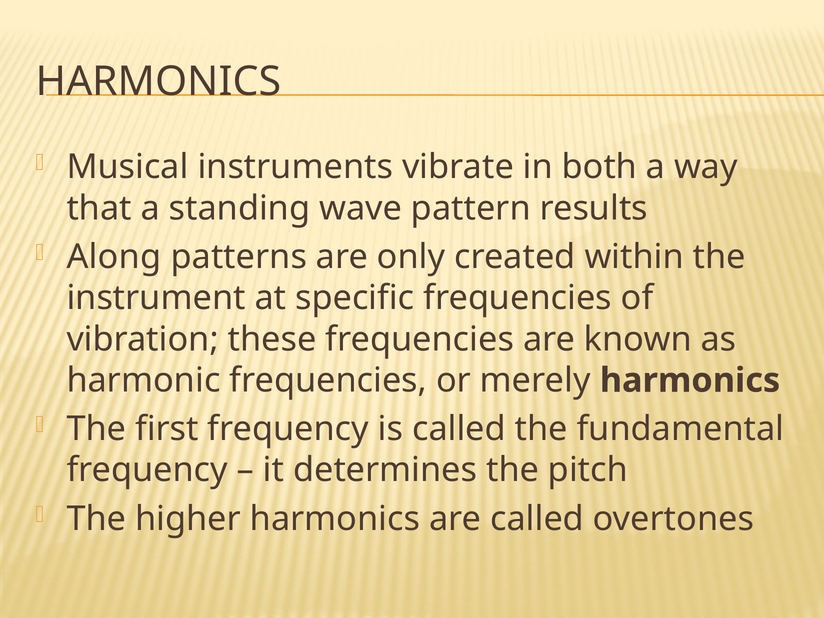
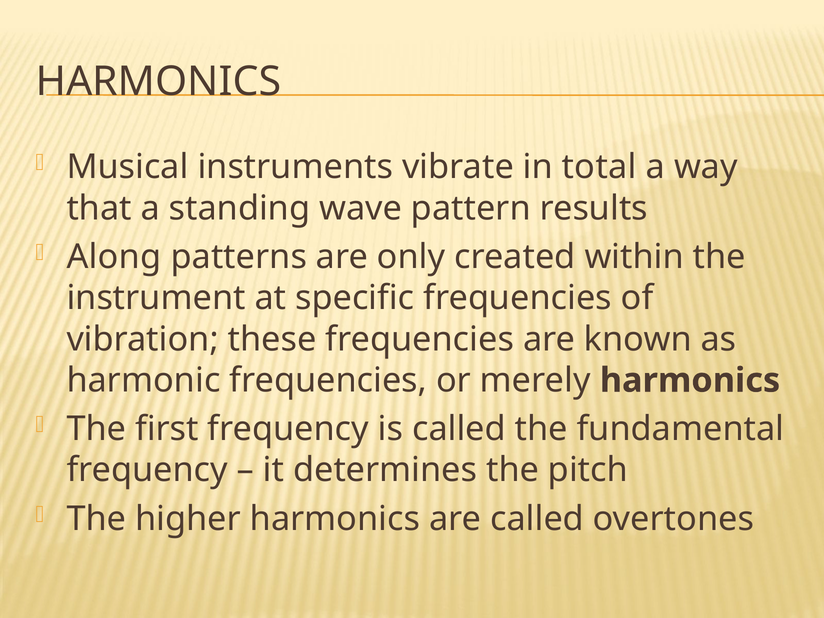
both: both -> total (599, 167)
